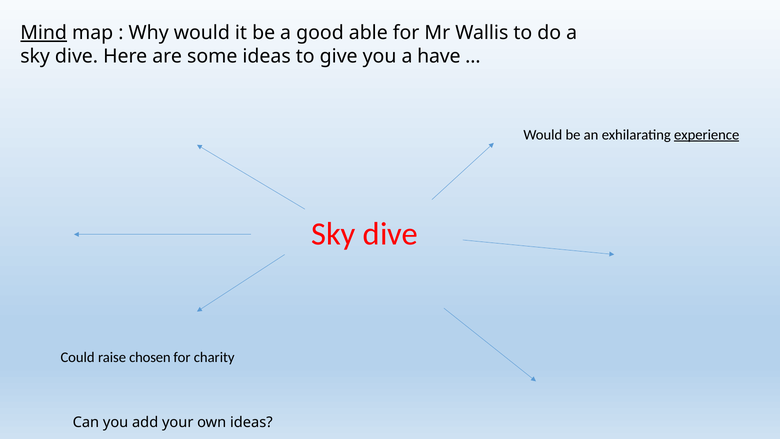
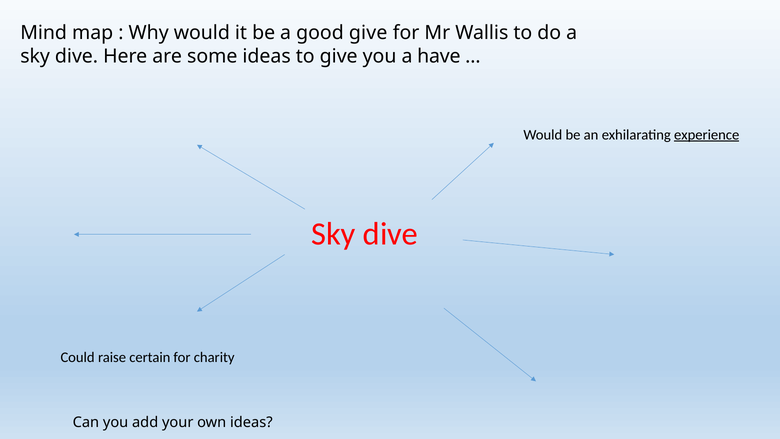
Mind underline: present -> none (44, 33)
good able: able -> give (368, 33)
chosen: chosen -> certain (150, 357)
